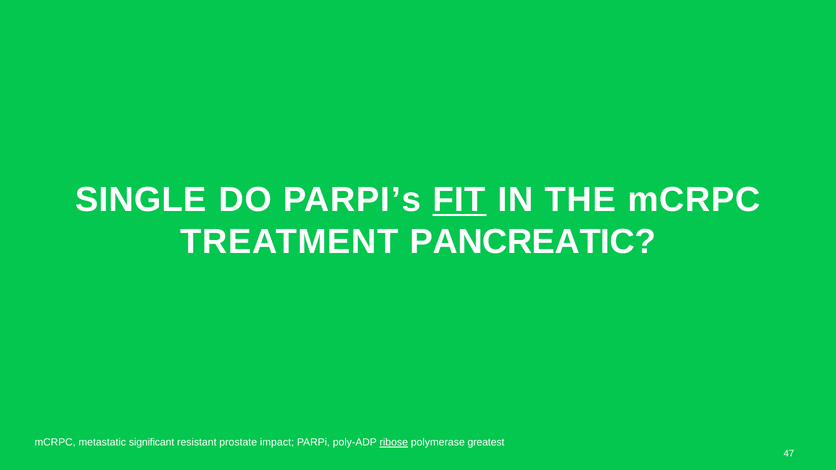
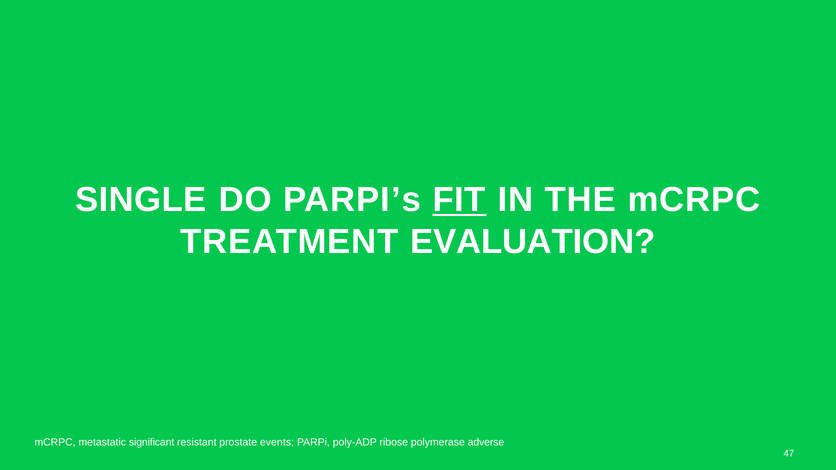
PANCREATIC: PANCREATIC -> EVALUATION (533, 242)
impact: impact -> events (277, 443)
ribose underline: present -> none (394, 443)
greatest: greatest -> adverse (486, 443)
